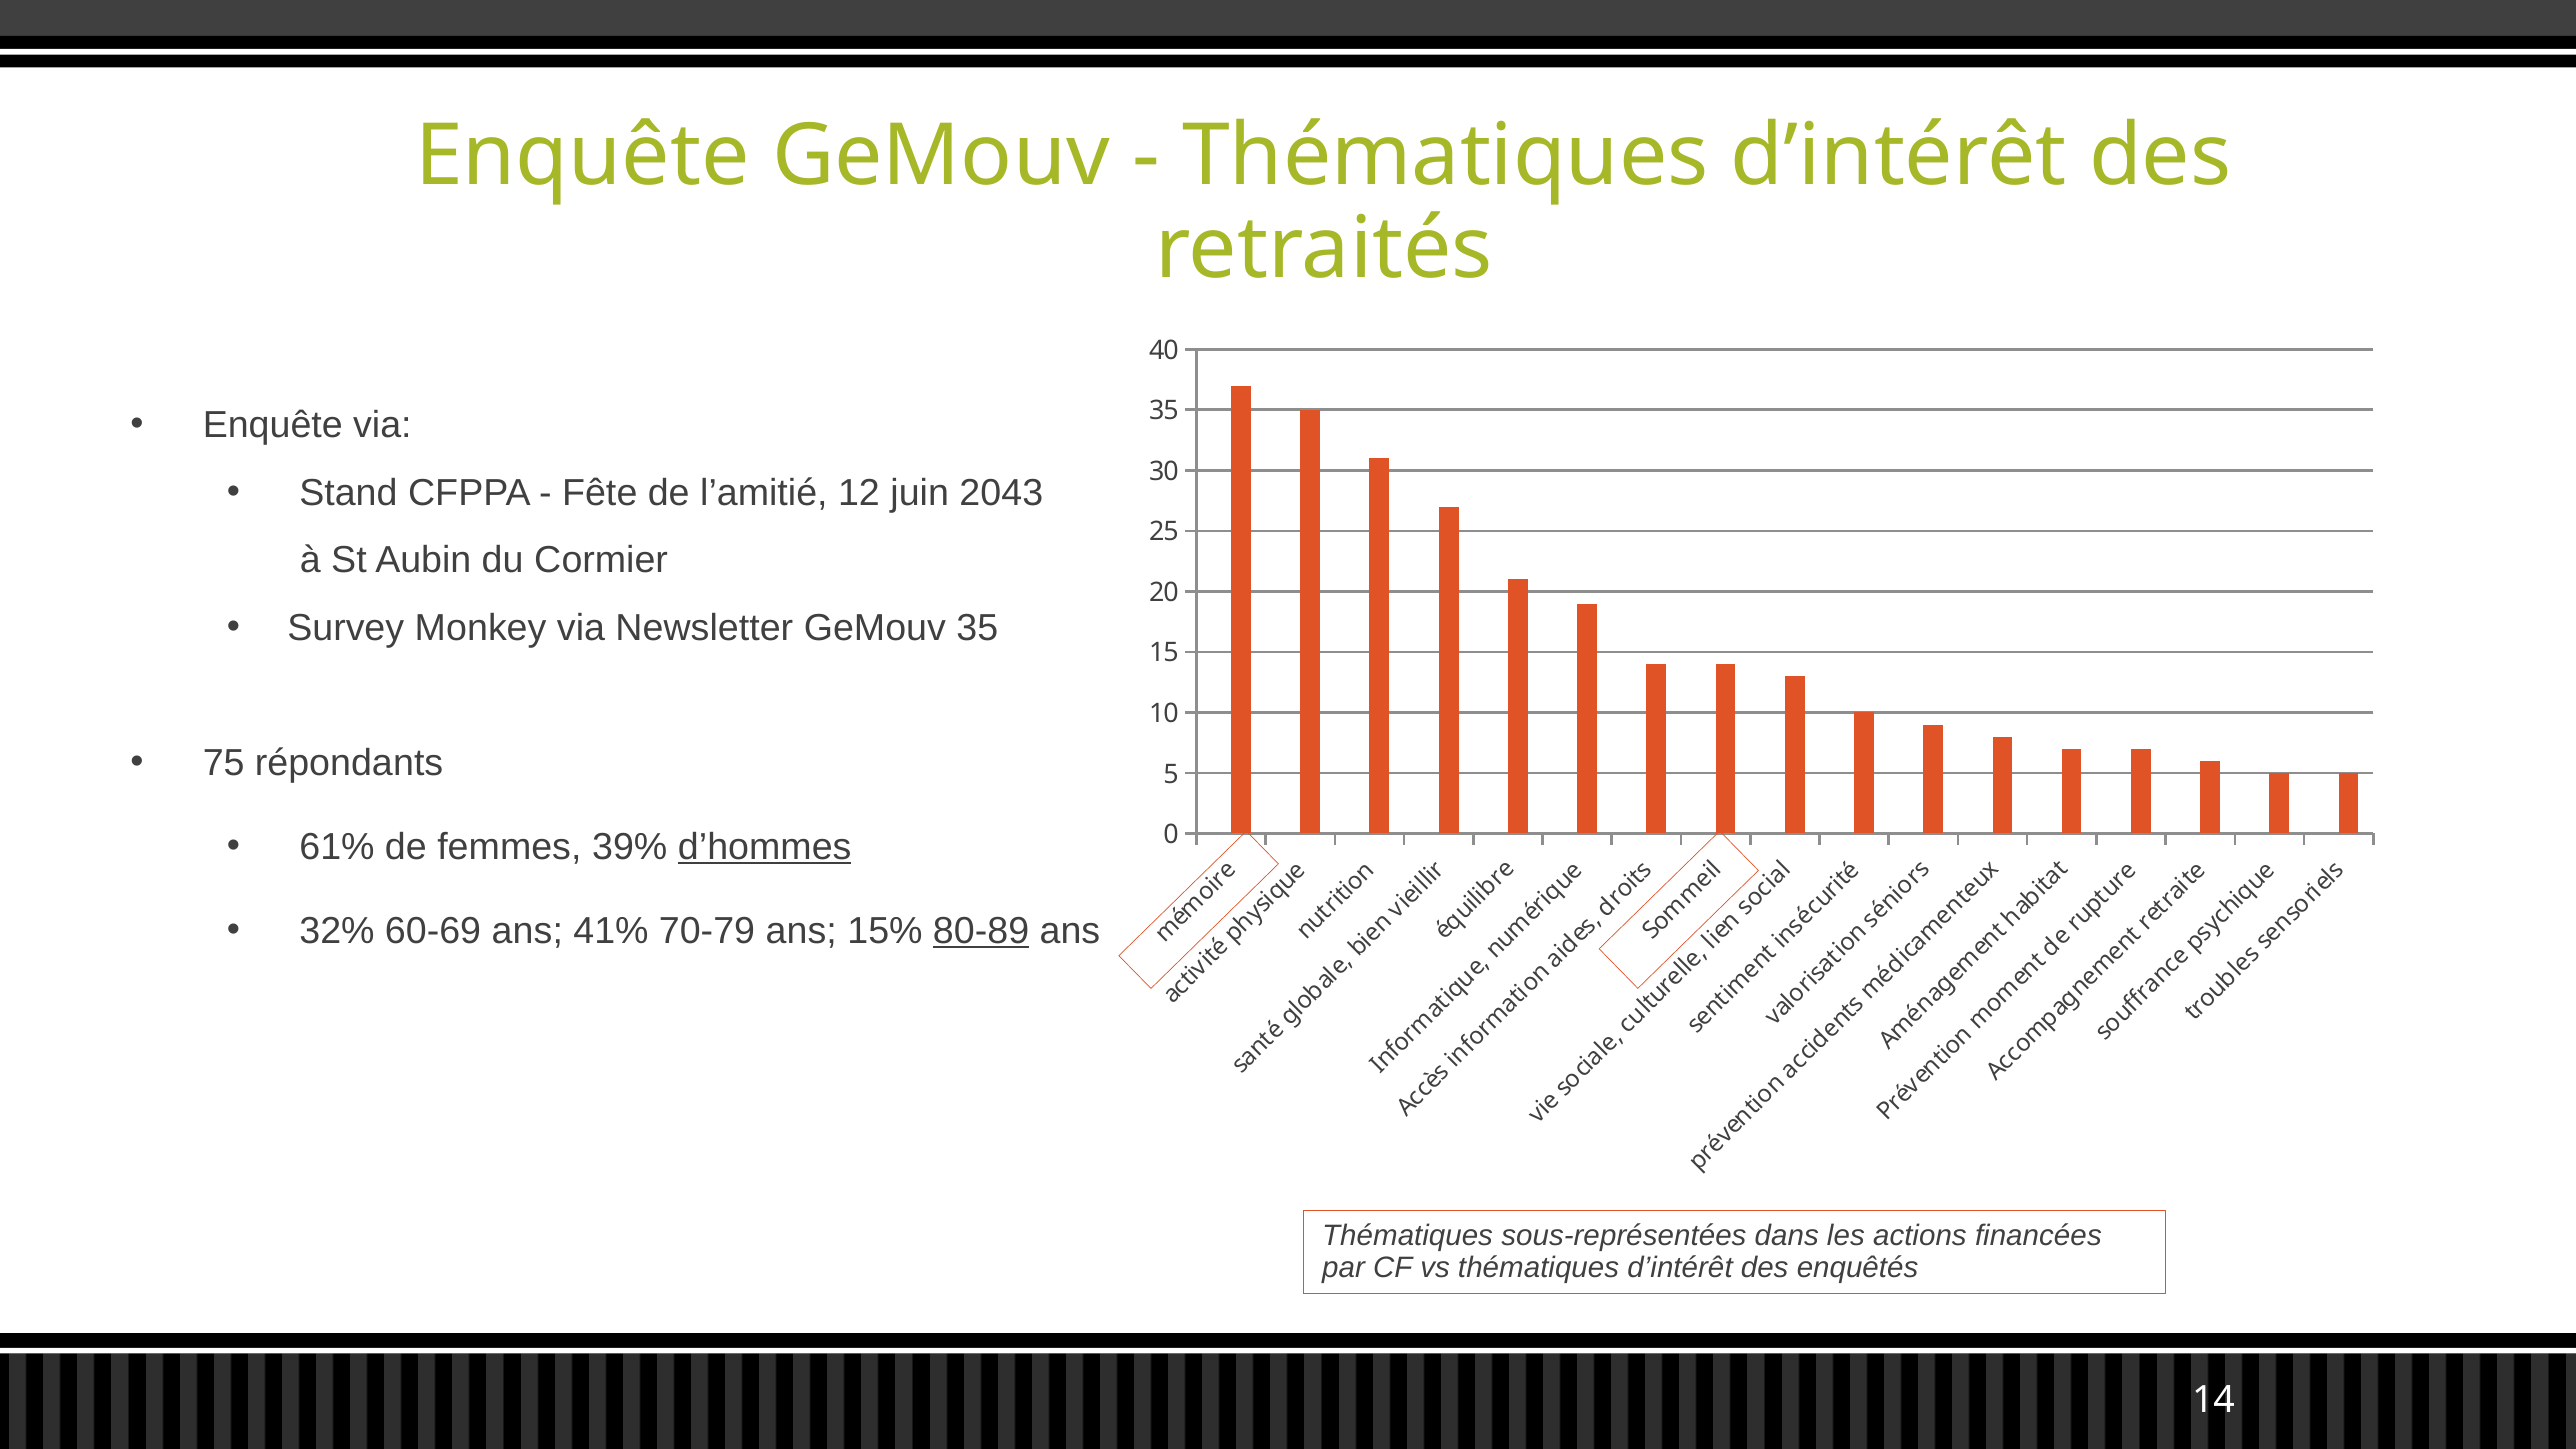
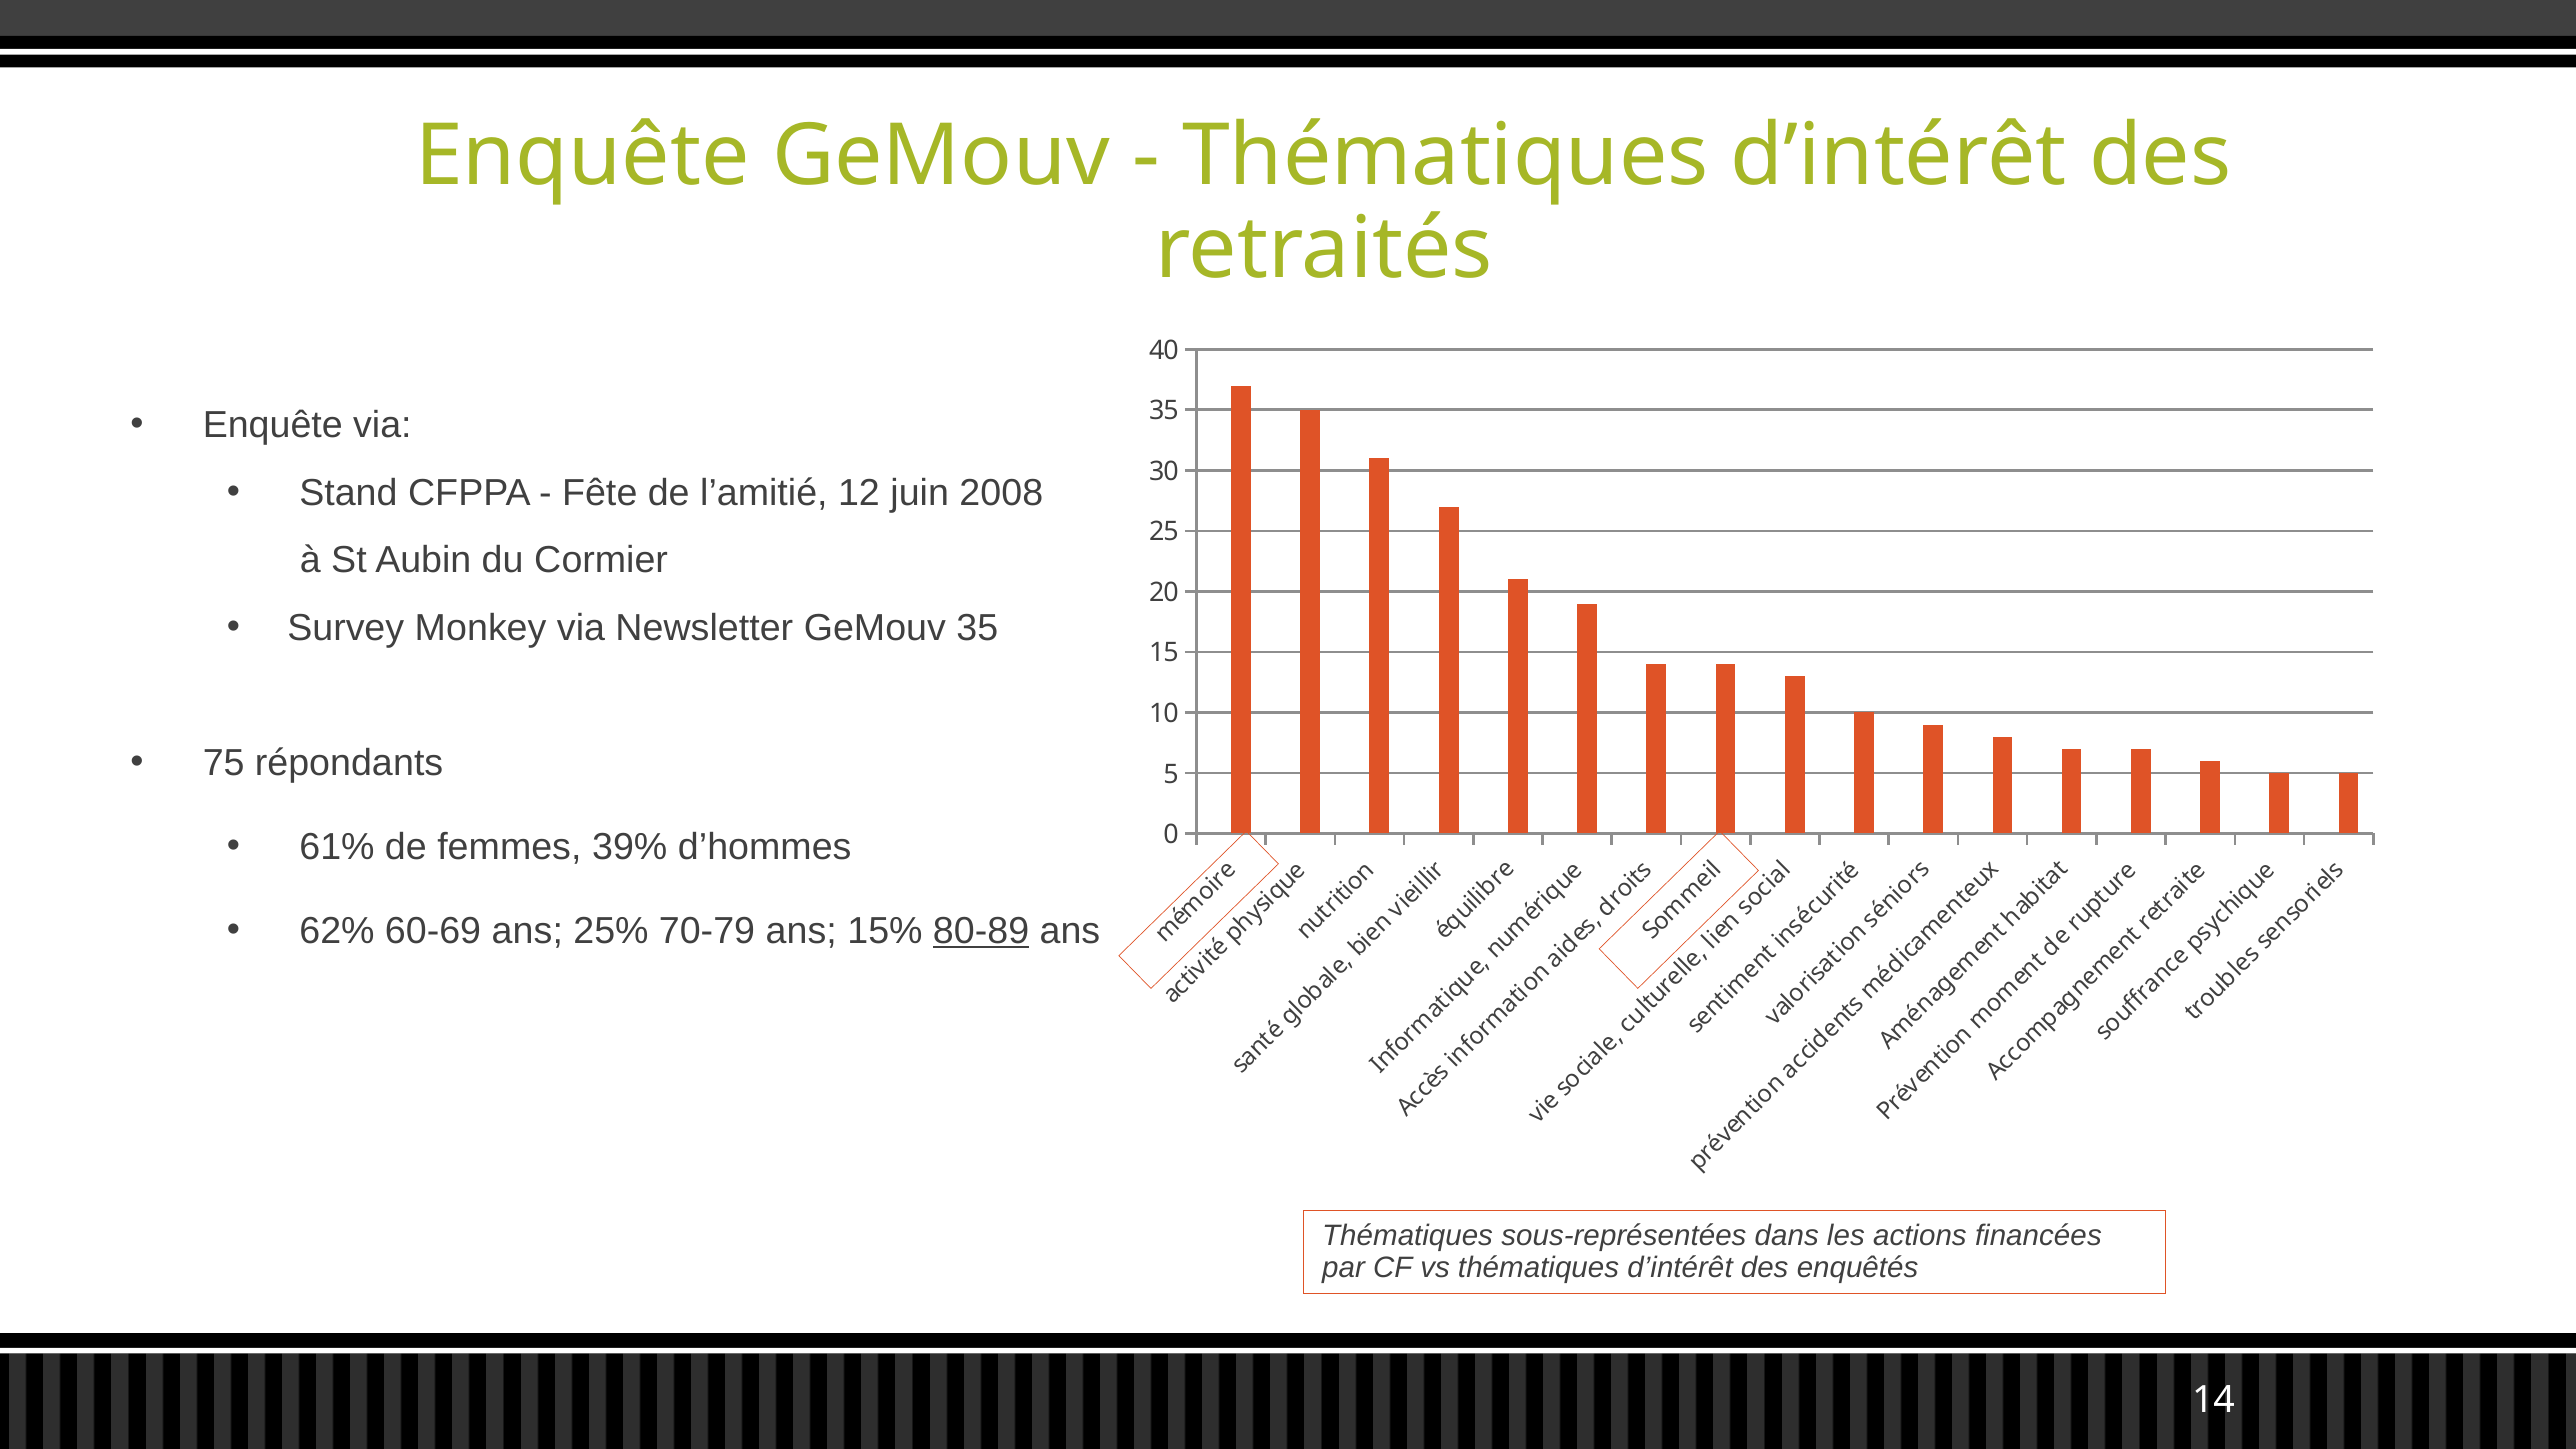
2043: 2043 -> 2008 (1001, 493)
d’hommes underline: present -> none (765, 847)
32%: 32% -> 62% (337, 931)
41%: 41% -> 25% (611, 931)
